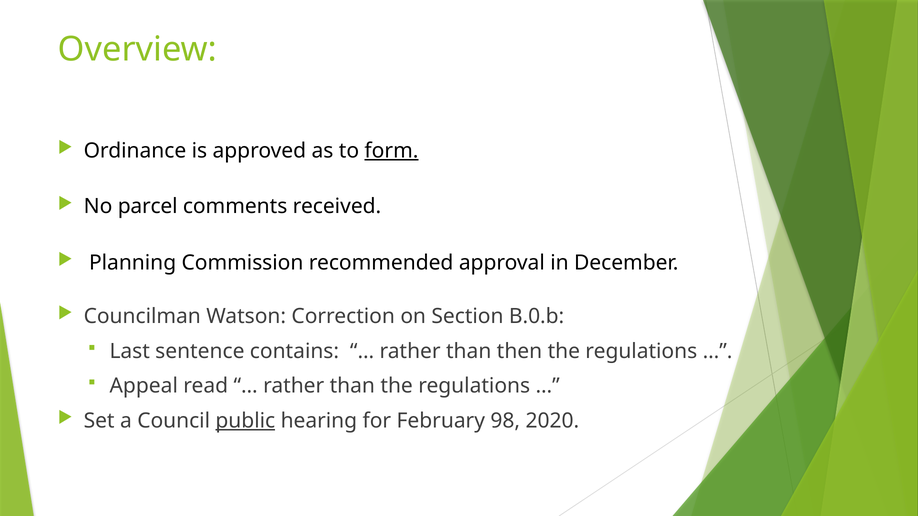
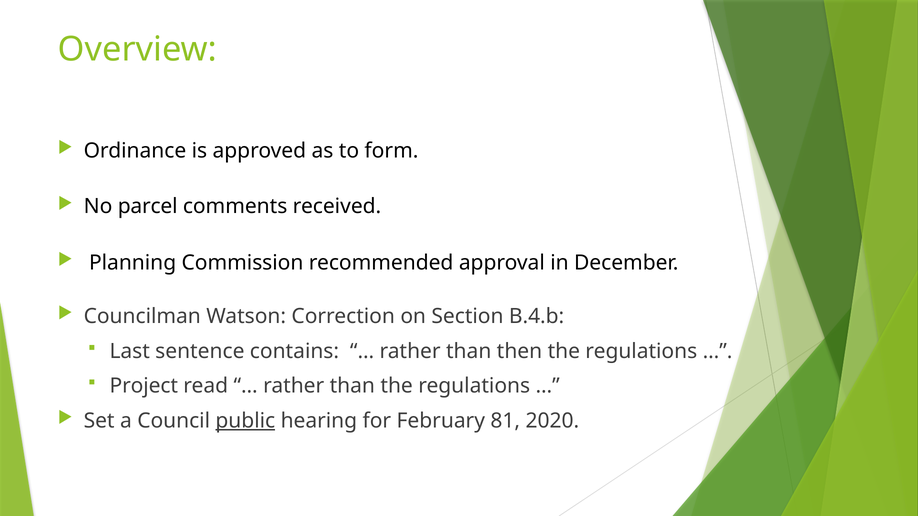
form underline: present -> none (391, 151)
B.0.b: B.0.b -> B.4.b (537, 317)
Appeal: Appeal -> Project (144, 386)
98: 98 -> 81 (505, 421)
